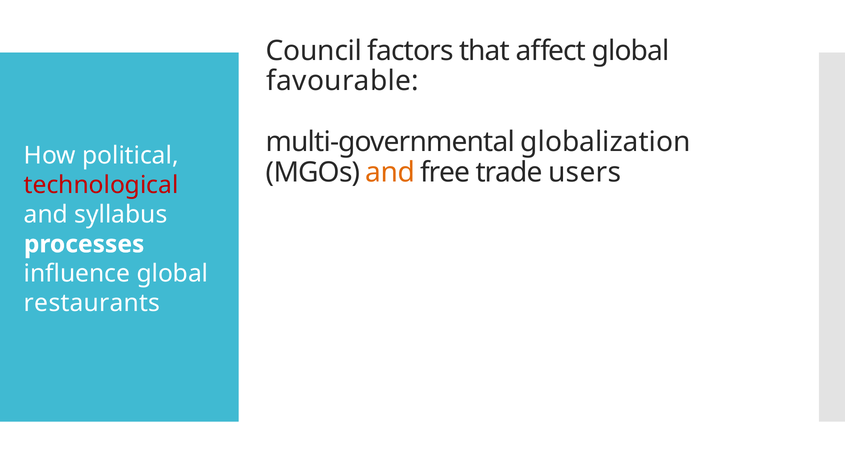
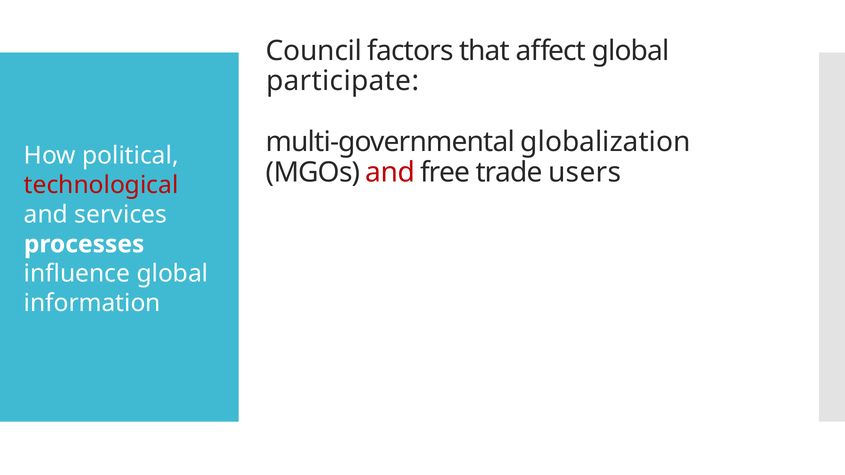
favourable: favourable -> participate (343, 81)
and colour: orange -> red (390, 173)
syllabus: syllabus -> services (121, 215)
restaurants: restaurants -> information (92, 304)
